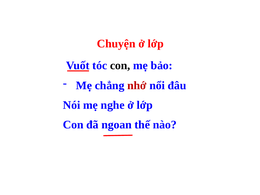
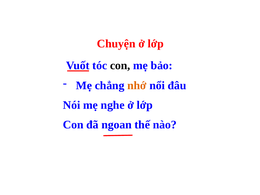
nhớ colour: red -> orange (137, 85)
